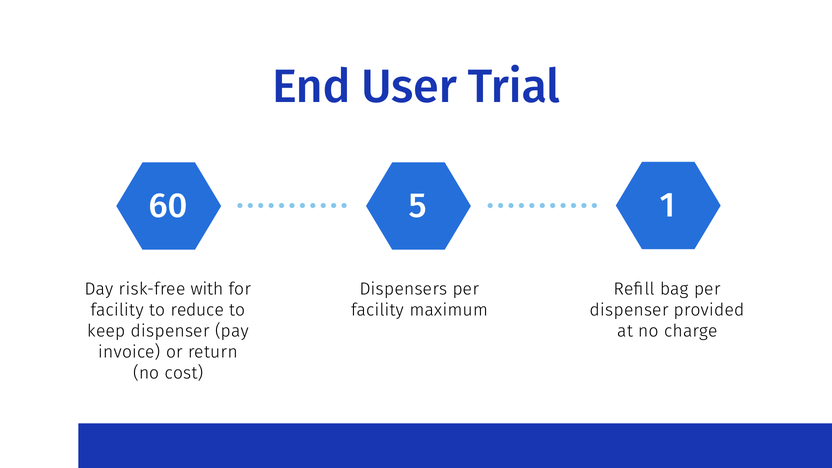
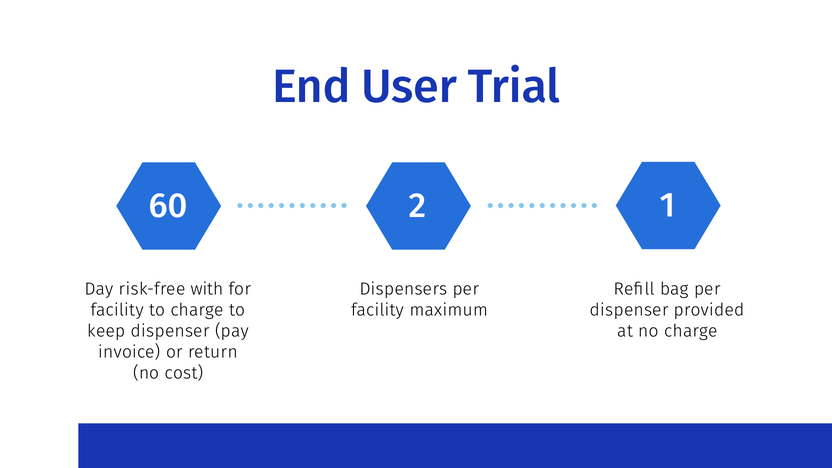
5: 5 -> 2 (418, 206)
to reduce: reduce -> charge (197, 310)
